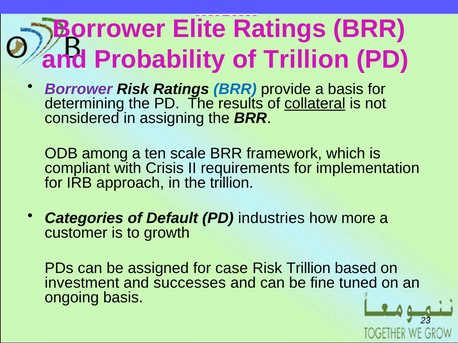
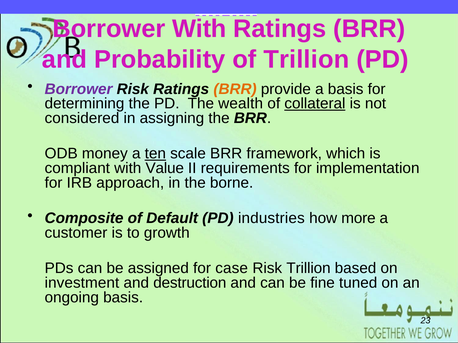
Borrower Elite: Elite -> With (199, 29)
BRR colour: blue -> orange (235, 89)
results: results -> wealth (241, 104)
among: among -> money (105, 154)
ten underline: none -> present (155, 154)
Crisis: Crisis -> Value (165, 168)
the trillion: trillion -> borne (232, 183)
Categories: Categories -> Composite (84, 219)
successes: successes -> destruction (190, 283)
